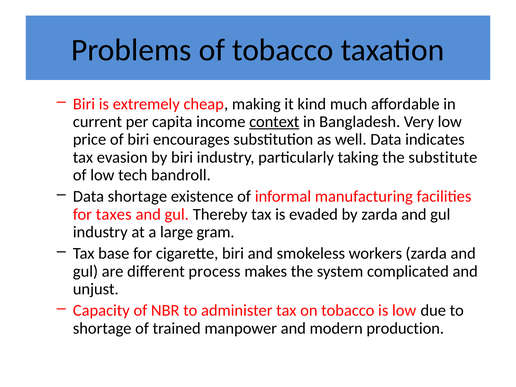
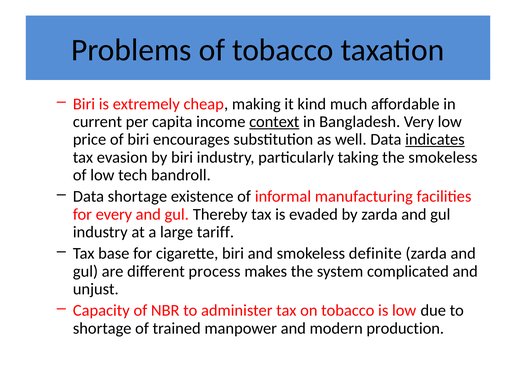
indicates underline: none -> present (435, 140)
the substitute: substitute -> smokeless (443, 157)
taxes: taxes -> every (114, 214)
gram: gram -> tariff (215, 232)
workers: workers -> definite (375, 254)
